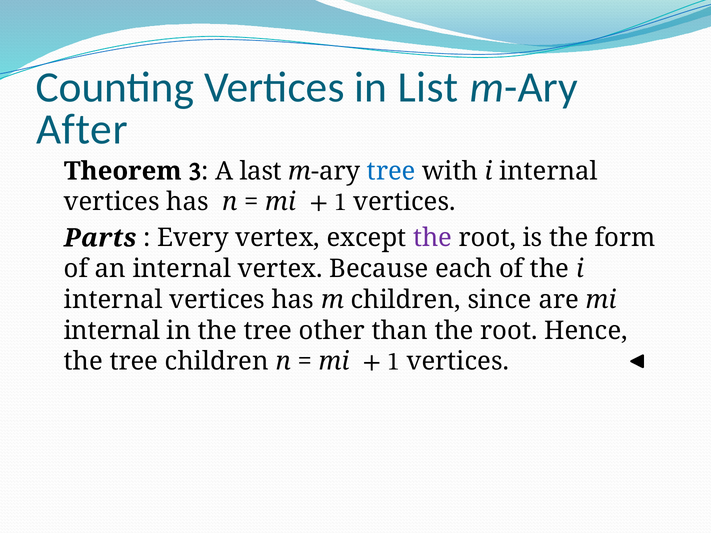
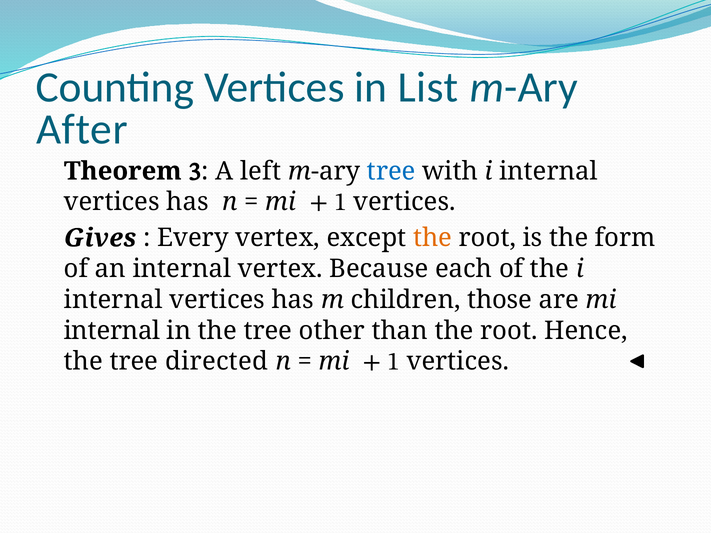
last: last -> left (261, 171)
Parts: Parts -> Gives (100, 238)
the colour: purple -> orange (433, 238)
since: since -> those (500, 300)
tree children: children -> directed (217, 362)
